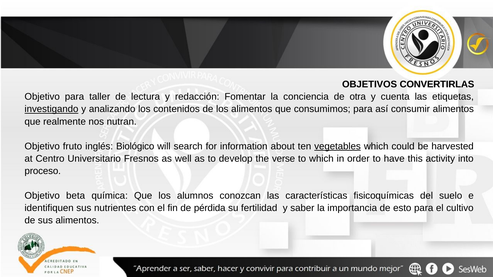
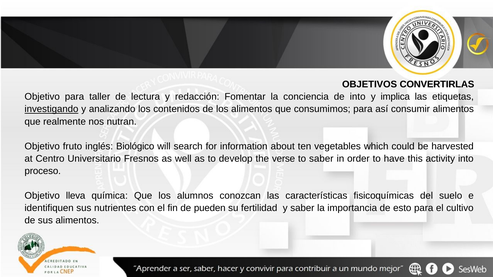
de otra: otra -> into (358, 97)
cuenta: cuenta -> implica (395, 97)
vegetables underline: present -> none (338, 146)
to which: which -> saber (321, 159)
beta: beta -> lleva (76, 196)
pérdida: pérdida -> pueden (210, 208)
